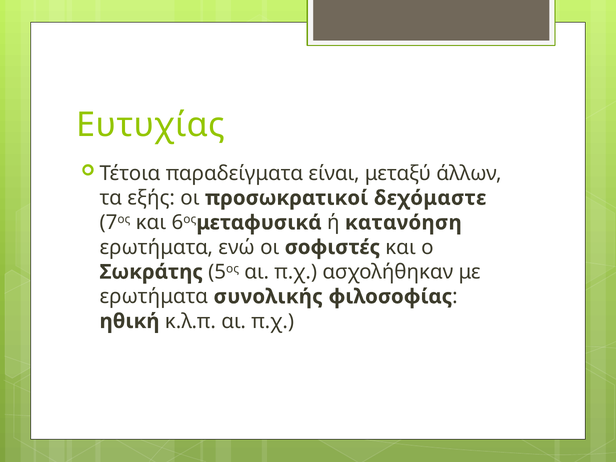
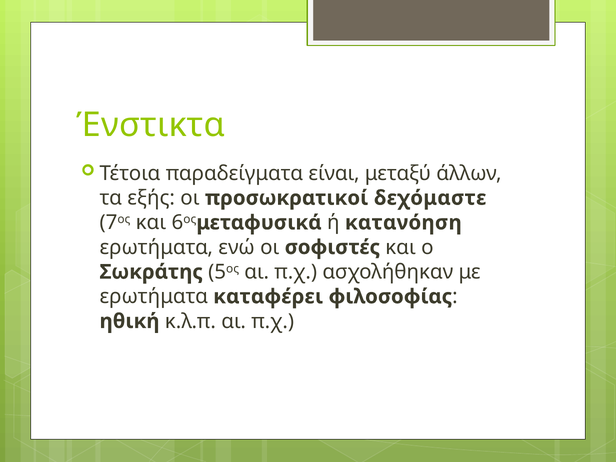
Ευτυχίας: Ευτυχίας -> Ένστικτα (151, 125)
συνολικής: συνολικής -> καταφέρει (268, 297)
